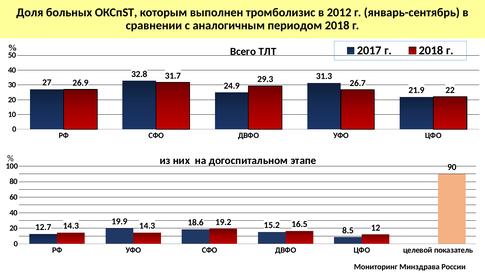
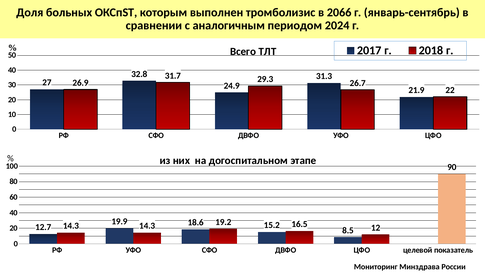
2012: 2012 -> 2066 (339, 13)
периодом 2018: 2018 -> 2024 (337, 26)
